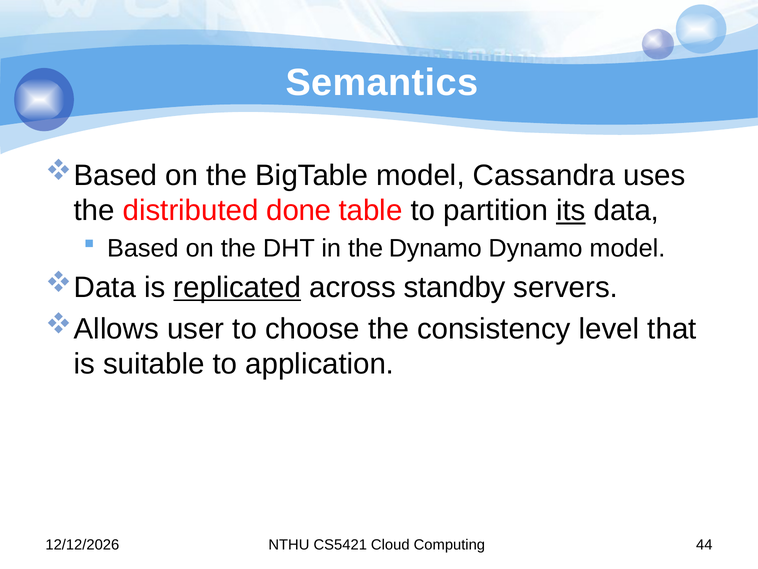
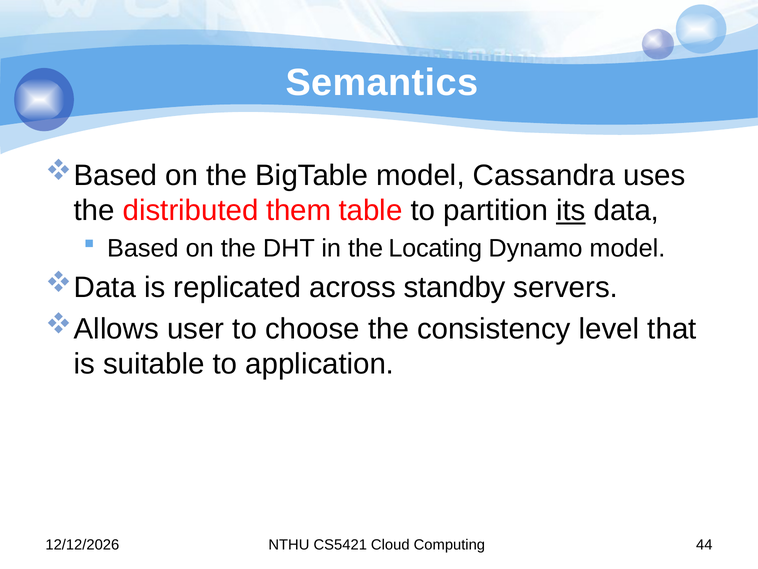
done: done -> them (299, 211)
the Dynamo: Dynamo -> Locating (435, 248)
replicated underline: present -> none (237, 287)
